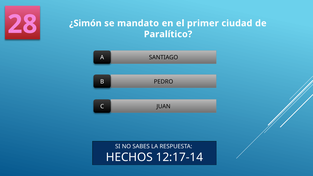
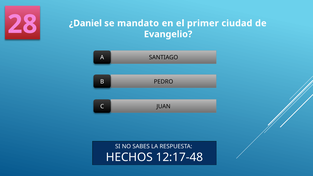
¿Simón: ¿Simón -> ¿Daniel (85, 23)
Paralítico: Paralítico -> Evangelio (168, 34)
12:17-14: 12:17-14 -> 12:17-48 (179, 157)
